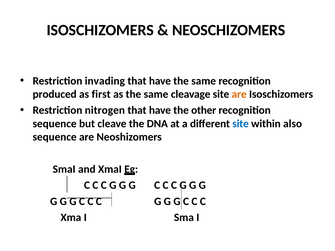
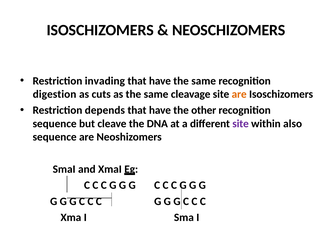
produced: produced -> digestion (55, 94)
first: first -> cuts (101, 94)
nitrogen: nitrogen -> depends (105, 110)
site colour: blue -> purple (241, 124)
